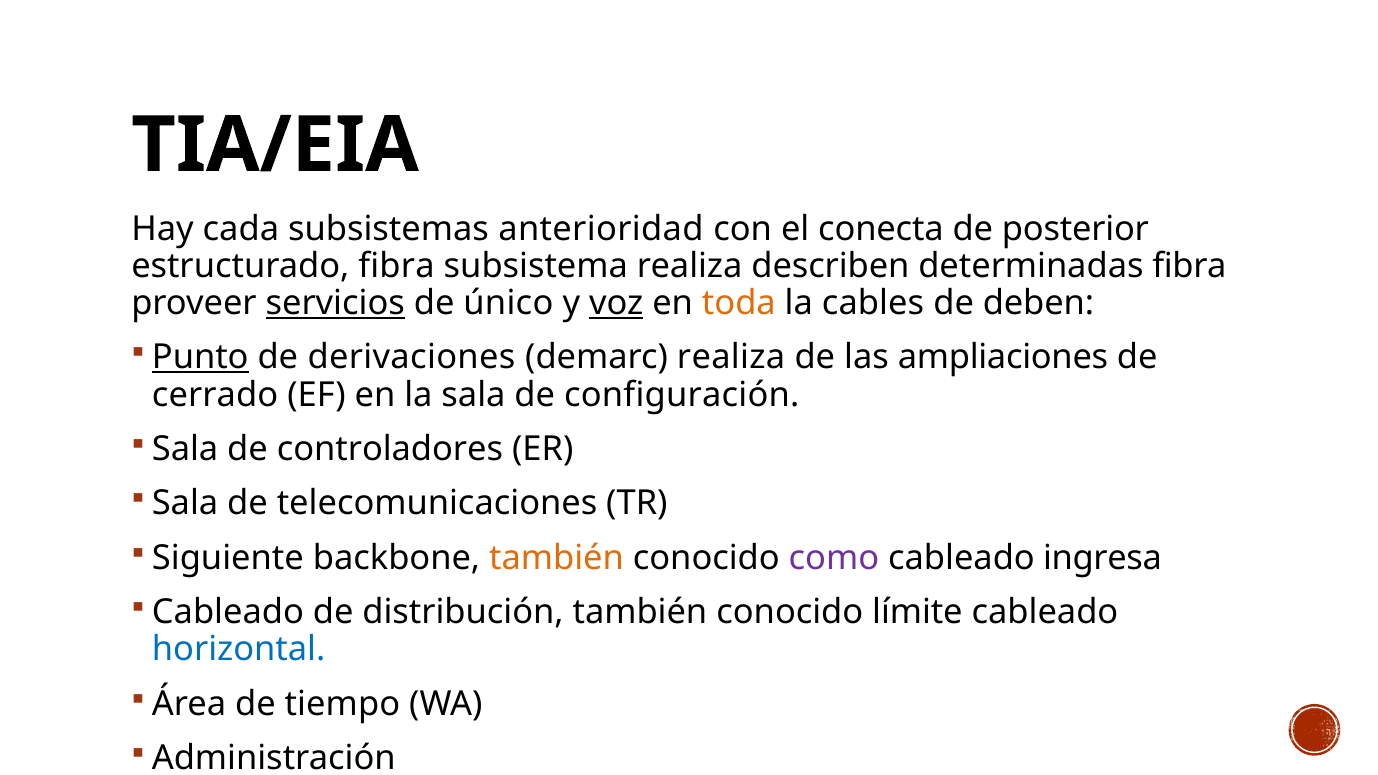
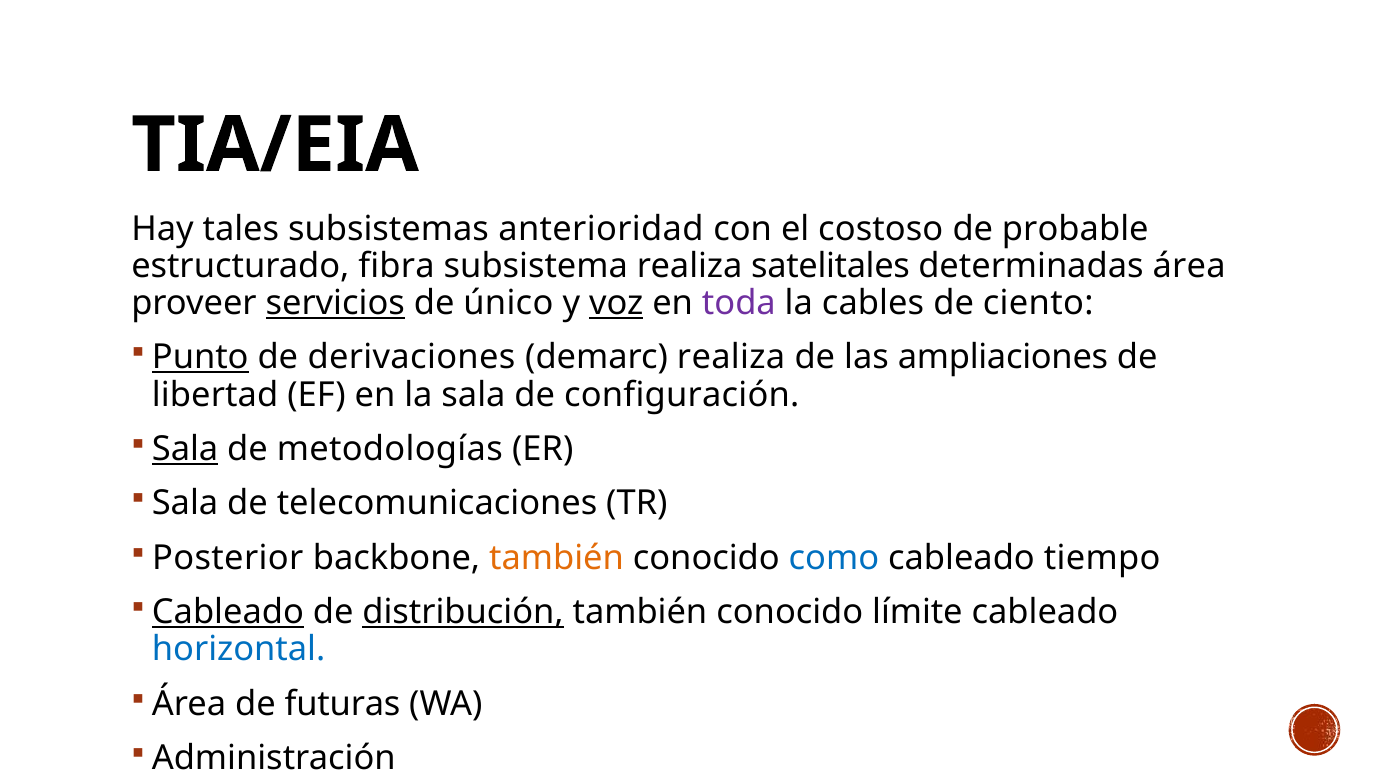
cada: cada -> tales (241, 229)
conecta: conecta -> costoso (881, 229)
posterior: posterior -> probable (1075, 229)
describen: describen -> satelitales (831, 266)
determinadas fibra: fibra -> área (1189, 266)
toda colour: orange -> purple (739, 303)
deben: deben -> ciento (1038, 303)
cerrado: cerrado -> libertad (215, 395)
Sala underline: none -> present (185, 449)
controladores: controladores -> metodologías (390, 449)
Siguiente: Siguiente -> Posterior (228, 558)
como colour: purple -> blue (834, 558)
ingresa: ingresa -> tiempo (1102, 558)
Cableado underline: none -> present (228, 612)
distribución underline: none -> present (463, 612)
tiempo: tiempo -> futuras (343, 704)
